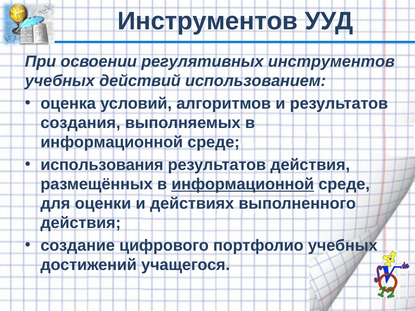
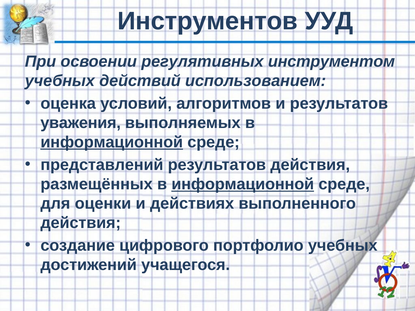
регулятивных инструментов: инструментов -> инструментом (332, 62)
создания: создания -> уважения (81, 123)
информационной underline: none -> present (112, 142)
использования: использования -> представлений (102, 165)
